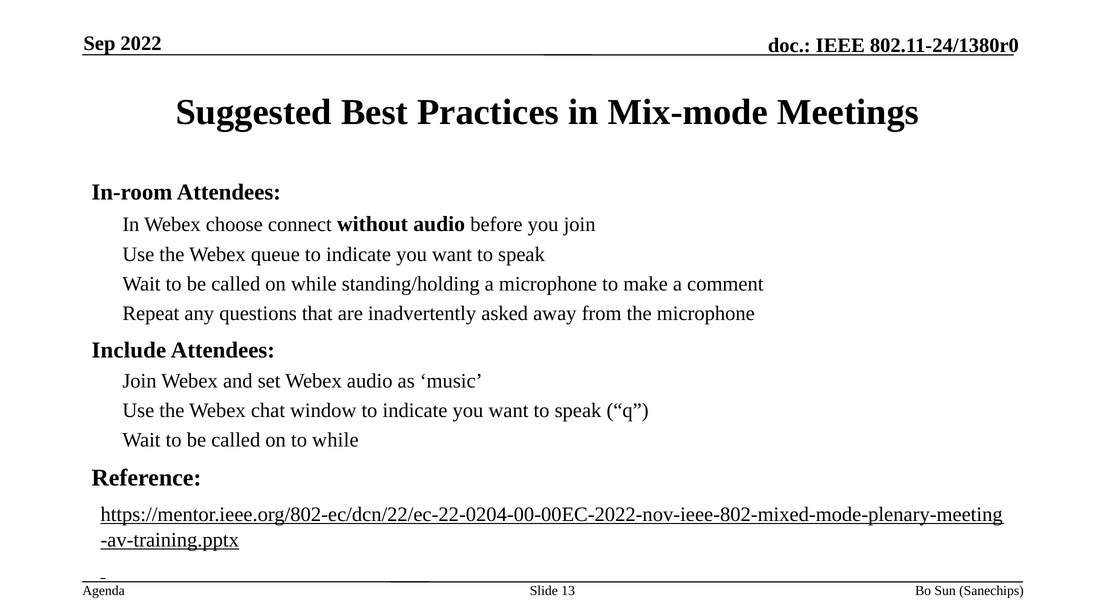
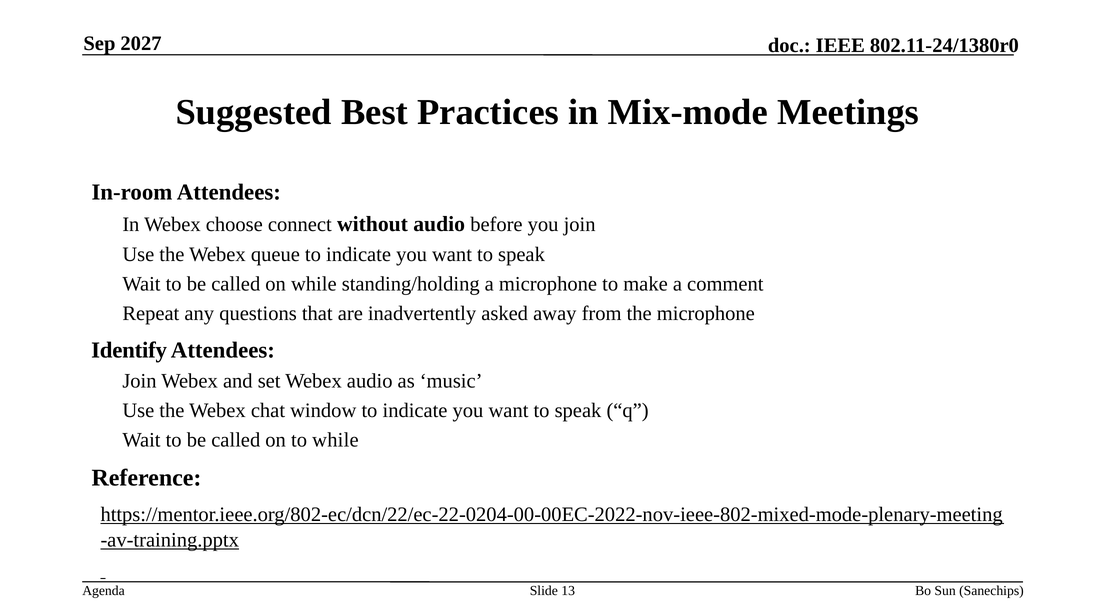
2022: 2022 -> 2027 (141, 44)
Include: Include -> Identify (129, 351)
